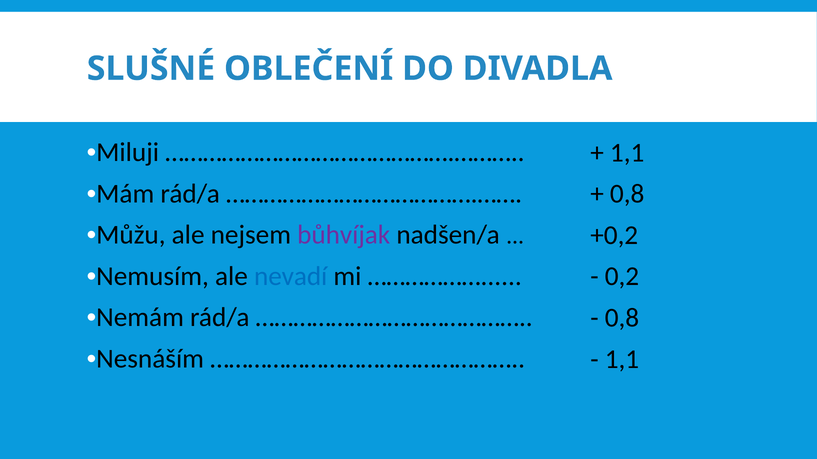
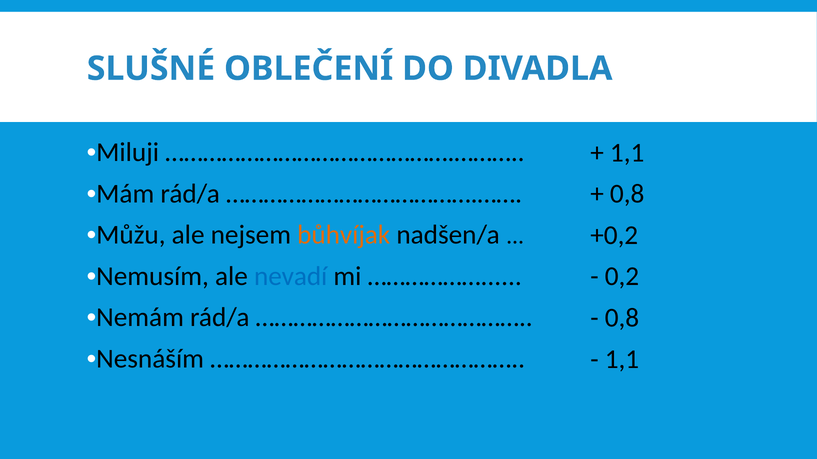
bůhvíjak colour: purple -> orange (344, 235)
